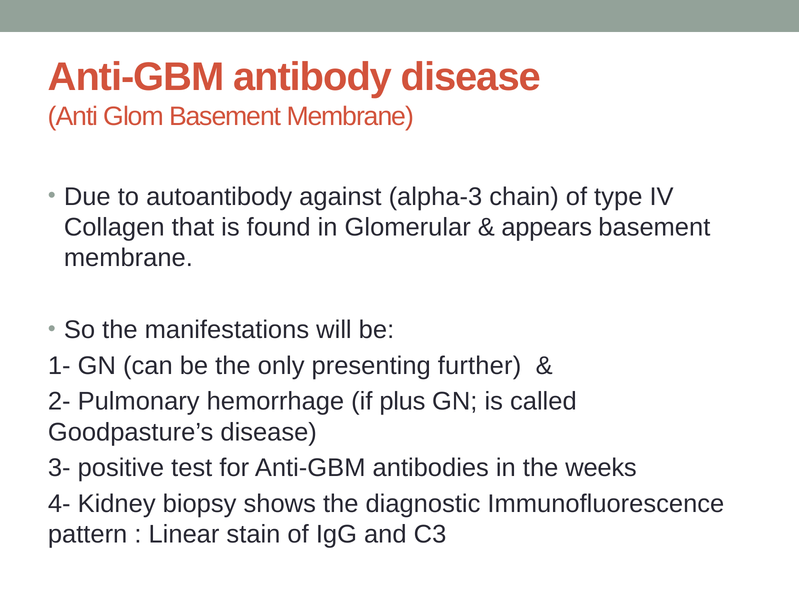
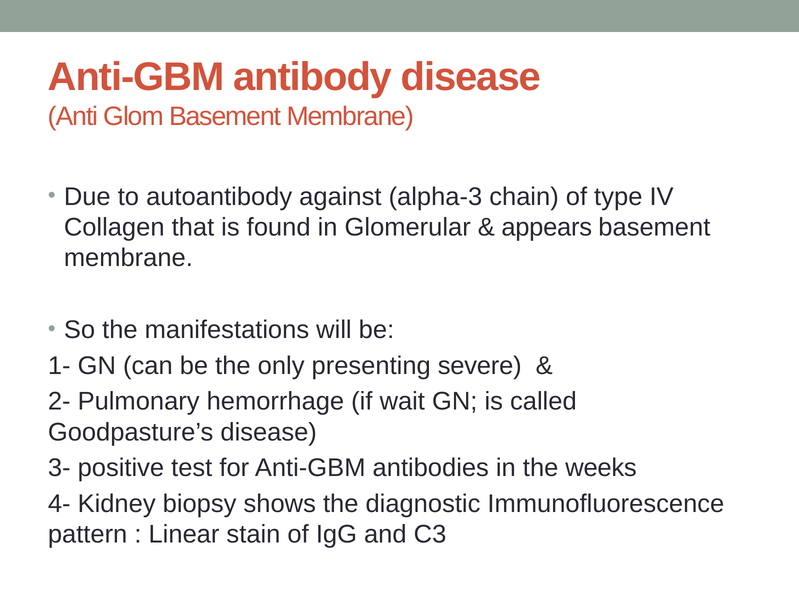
further: further -> severe (480, 366)
plus: plus -> wait (402, 402)
